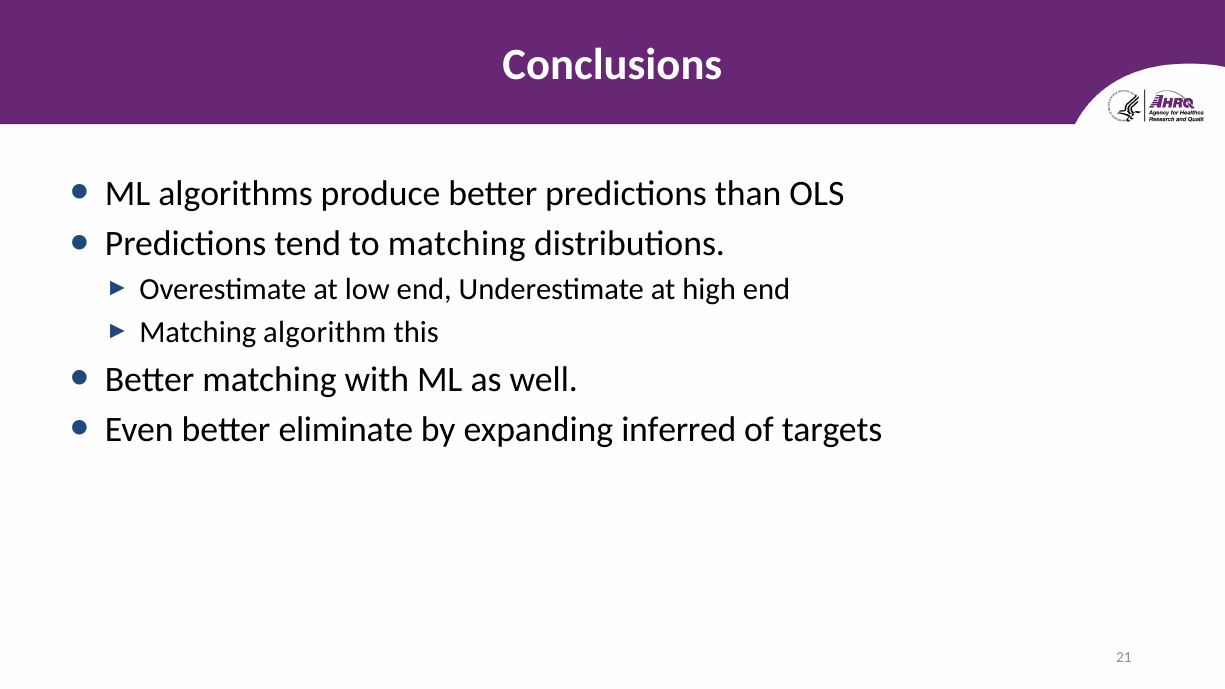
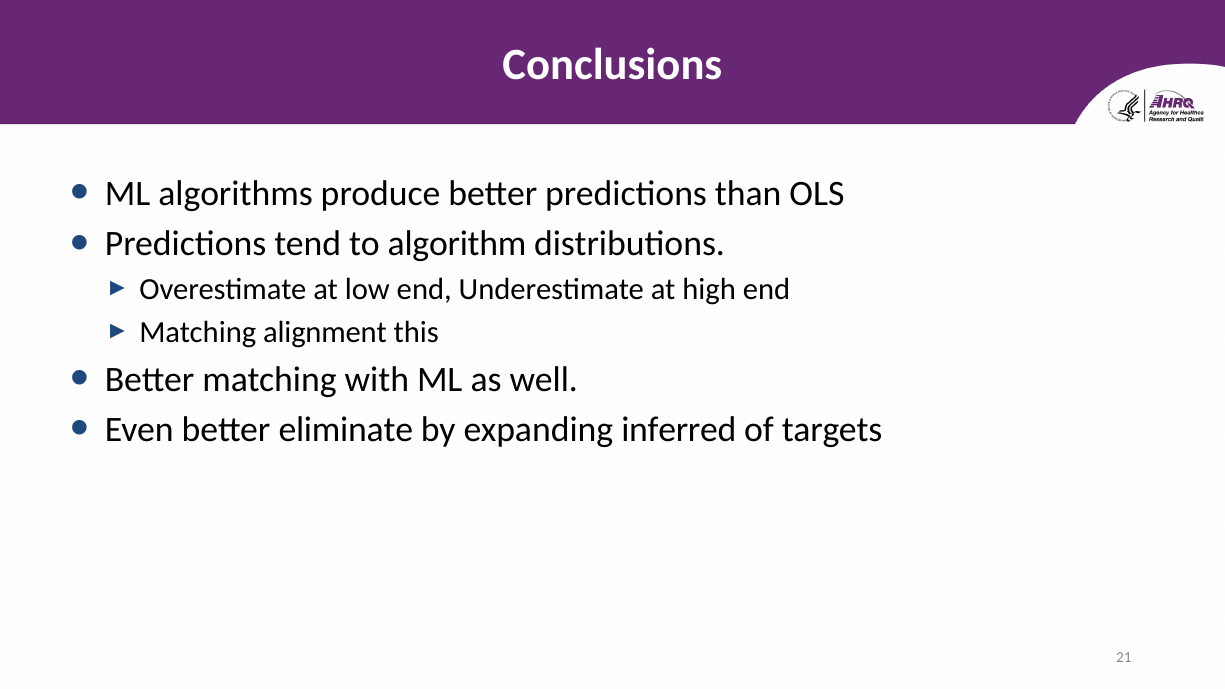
to matching: matching -> algorithm (457, 244)
algorithm: algorithm -> alignment (325, 332)
